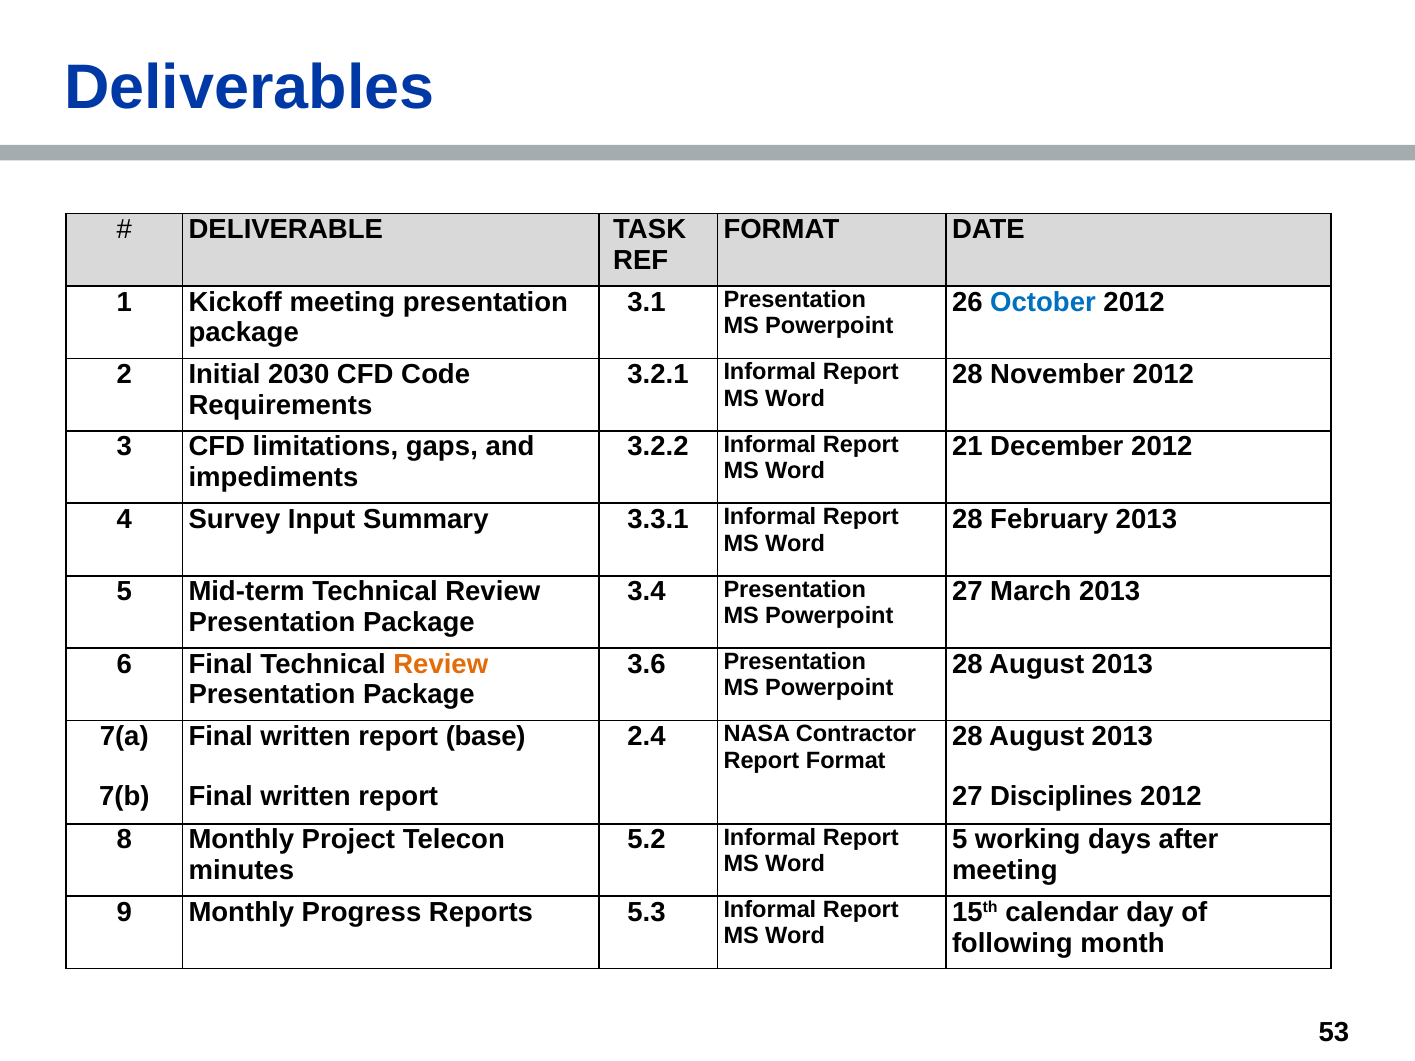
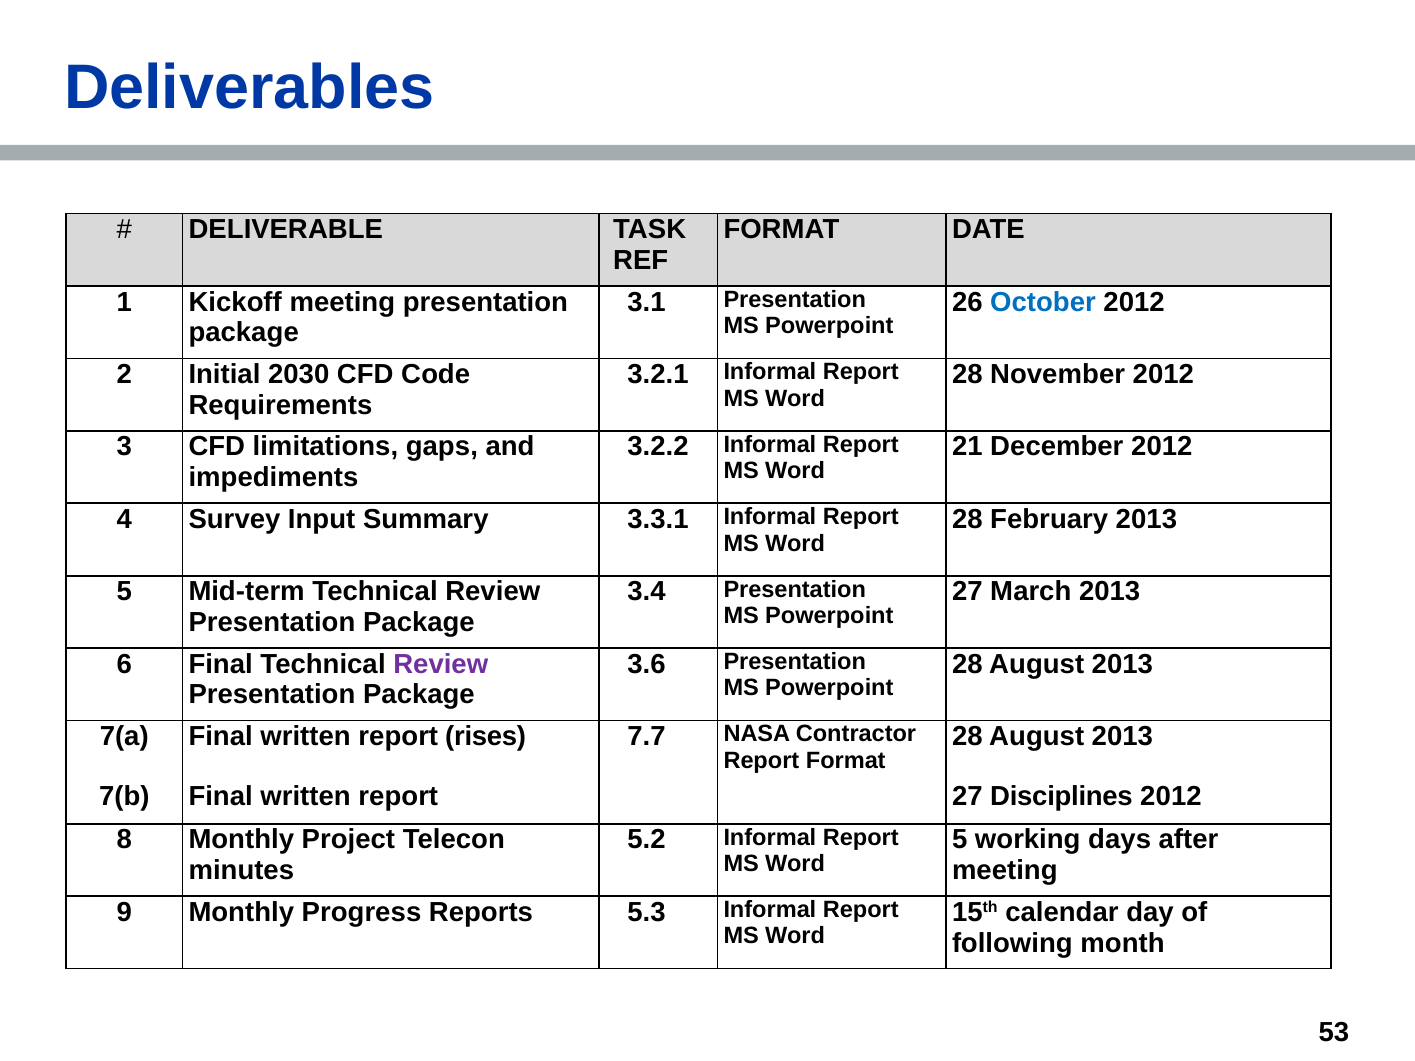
Review colour: orange -> purple (441, 664)
base: base -> rises (486, 737)
2.4: 2.4 -> 7.7 (646, 737)
